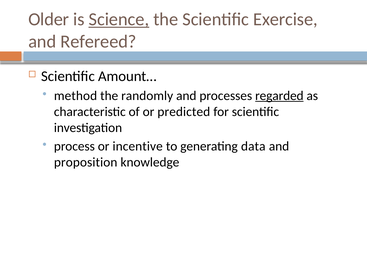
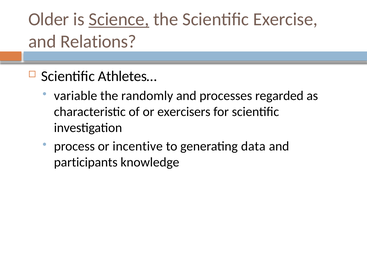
Refereed: Refereed -> Relations (98, 41)
Amount…: Amount… -> Athletes… (127, 76)
method: method -> variable (76, 95)
regarded underline: present -> none (279, 95)
predicted: predicted -> exercisers (184, 111)
proposition: proposition -> participants (86, 162)
